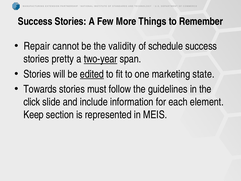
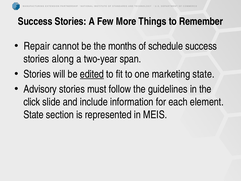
validity: validity -> months (122, 46)
pretty: pretty -> along (63, 59)
two-year underline: present -> none (101, 59)
Towards: Towards -> Advisory (40, 89)
Keep: Keep -> State (34, 115)
